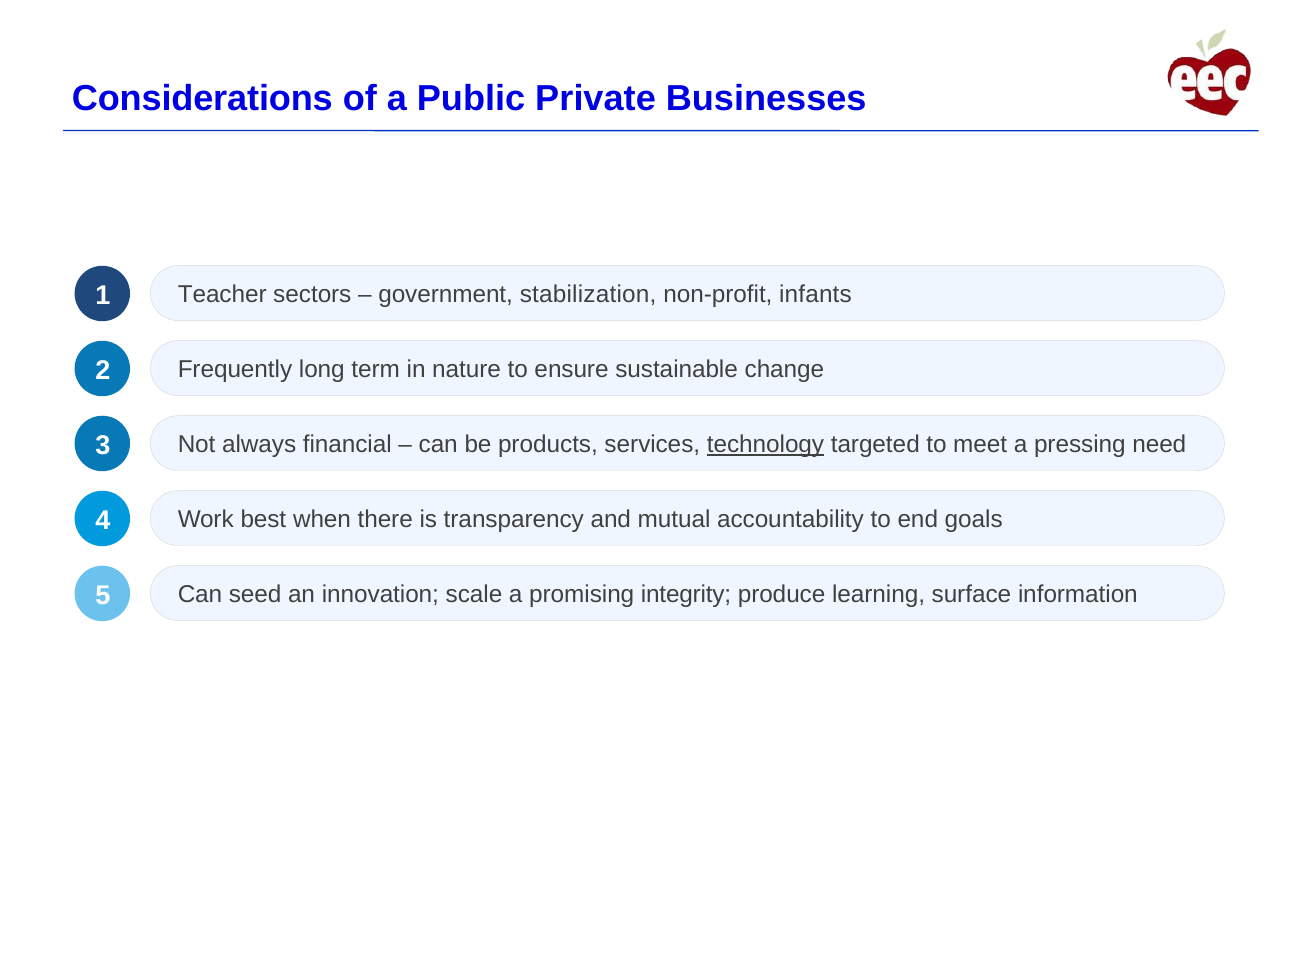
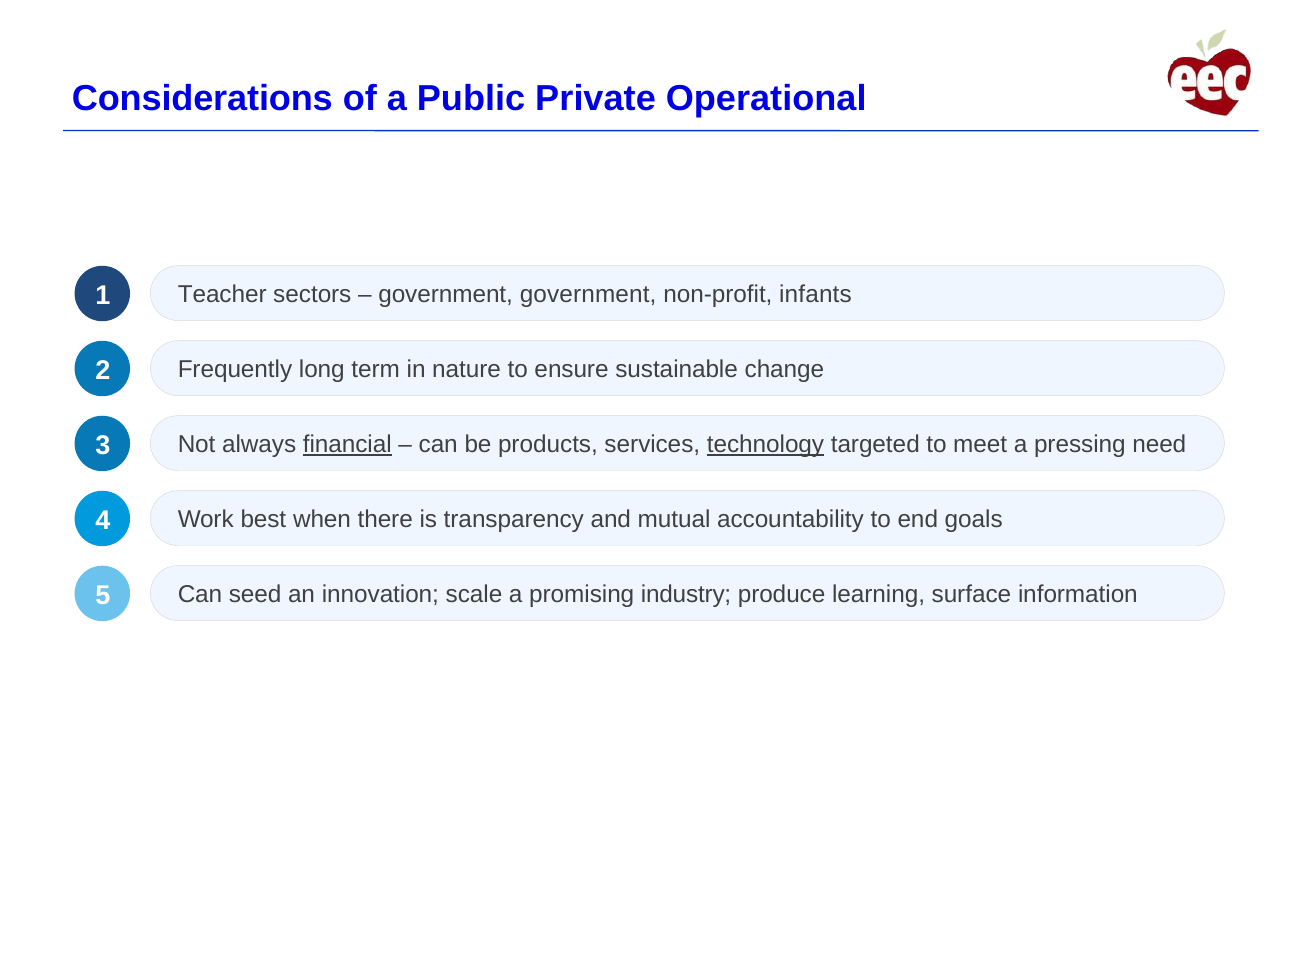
Businesses: Businesses -> Operational (766, 99)
government stabilization: stabilization -> government (588, 295)
financial underline: none -> present (347, 445)
integrity: integrity -> industry (686, 595)
